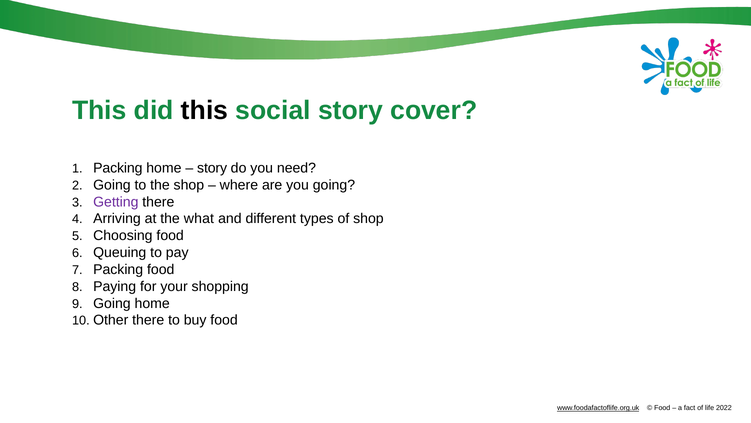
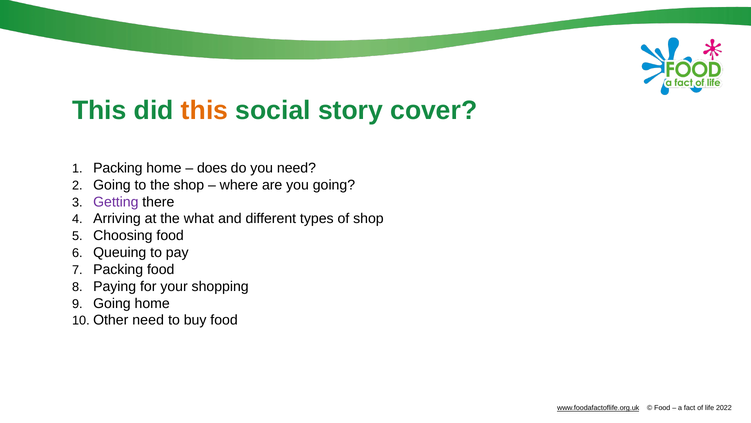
this colour: black -> orange (205, 111)
story: story -> does (212, 168)
Other there: there -> need (148, 320)
